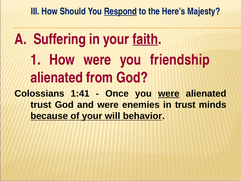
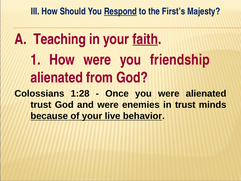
Here’s: Here’s -> First’s (174, 11)
Suffering: Suffering -> Teaching (60, 39)
1:41: 1:41 -> 1:28 (80, 93)
were underline: present -> none (169, 93)
will: will -> live (113, 116)
